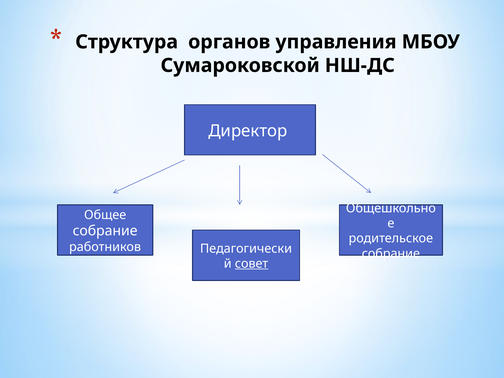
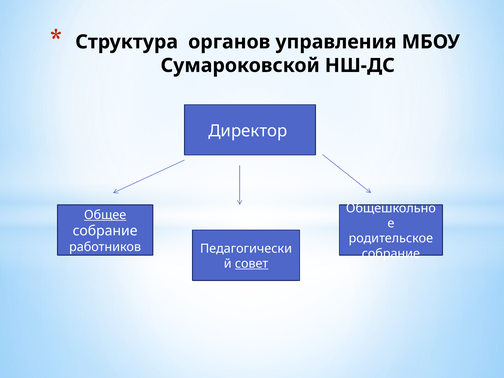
Общее underline: none -> present (105, 215)
